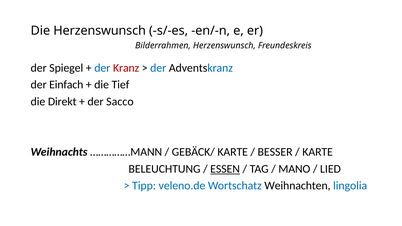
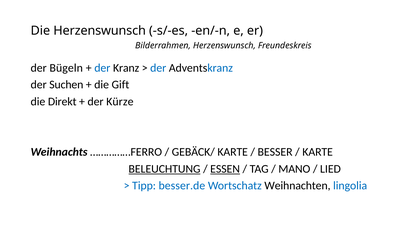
Spiegel: Spiegel -> Bügeln (66, 68)
Kranz colour: red -> black (126, 68)
Einfach: Einfach -> Suchen (66, 85)
Tief: Tief -> Gift (120, 85)
Sacco: Sacco -> Kürze (120, 102)
……………MANN: ……………MANN -> ……………FERRO (126, 152)
BELEUCHTUNG underline: none -> present (164, 169)
veleno.de: veleno.de -> besser.de (182, 186)
